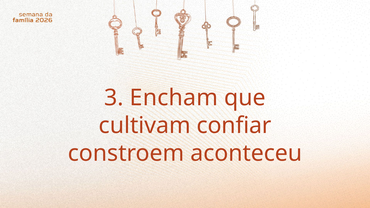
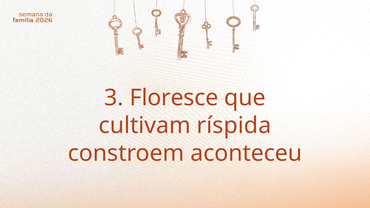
Encham: Encham -> Floresce (174, 98)
confiar: confiar -> ríspida (234, 126)
